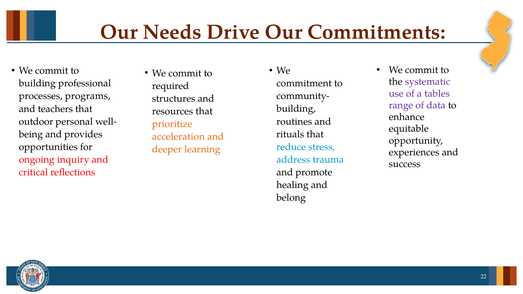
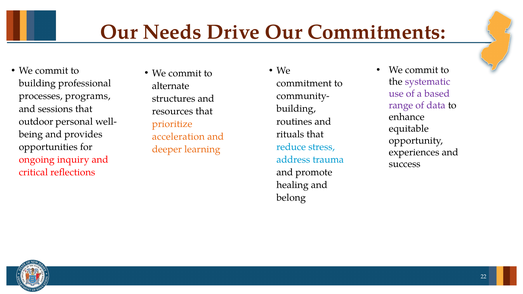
required: required -> alternate (171, 86)
tables: tables -> based (437, 94)
teachers: teachers -> sessions (55, 109)
